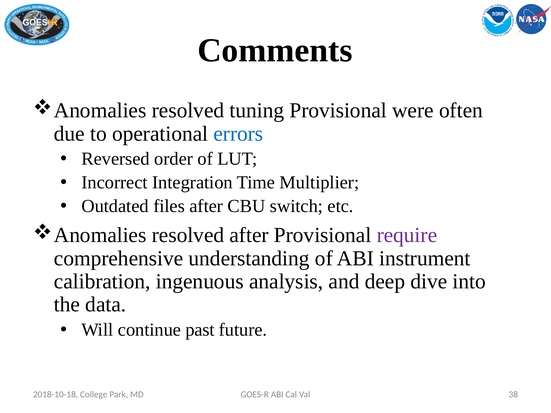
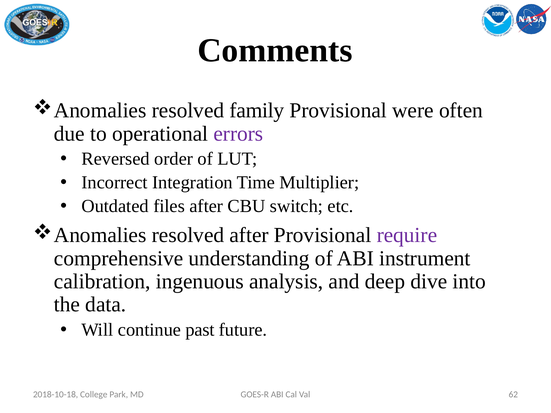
tuning: tuning -> family (257, 111)
errors colour: blue -> purple (238, 134)
38: 38 -> 62 (513, 395)
